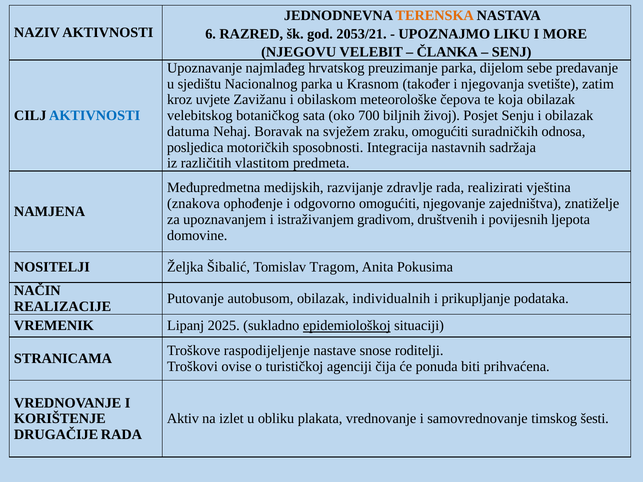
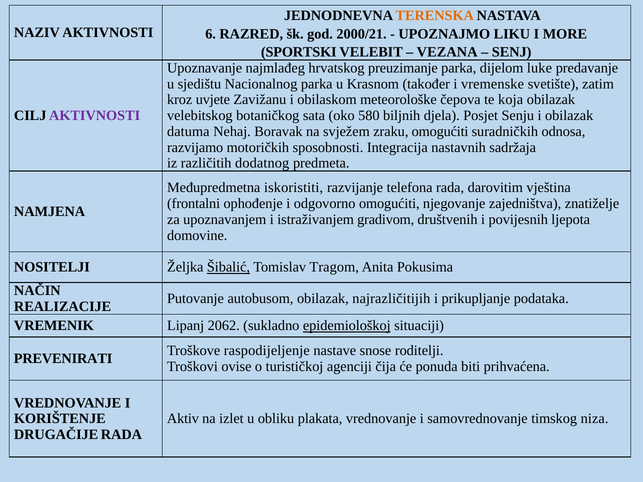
2053/21: 2053/21 -> 2000/21 (362, 34)
NJEGOVU: NJEGOVU -> SPORTSKI (299, 52)
ČLANKA: ČLANKA -> VEZANA (447, 52)
sebe: sebe -> luke (539, 68)
njegovanja: njegovanja -> vremenske (493, 84)
AKTIVNOSTI colour: blue -> purple (95, 116)
700: 700 -> 580 (369, 116)
živoj: živoj -> djela (442, 116)
posljedica: posljedica -> razvijamo (195, 147)
vlastitom: vlastitom -> dodatnog (262, 163)
medijskih: medijskih -> iskoristiti (294, 188)
zdravlje: zdravlje -> telefona (410, 188)
realizirati: realizirati -> darovitim (495, 188)
znakova: znakova -> frontalni (194, 204)
Šibalić underline: none -> present (228, 267)
individualnih: individualnih -> najrazličitijih (391, 299)
2025: 2025 -> 2062 (224, 326)
STRANICAMA: STRANICAMA -> PREVENIRATI (63, 359)
šesti: šesti -> niza (595, 419)
